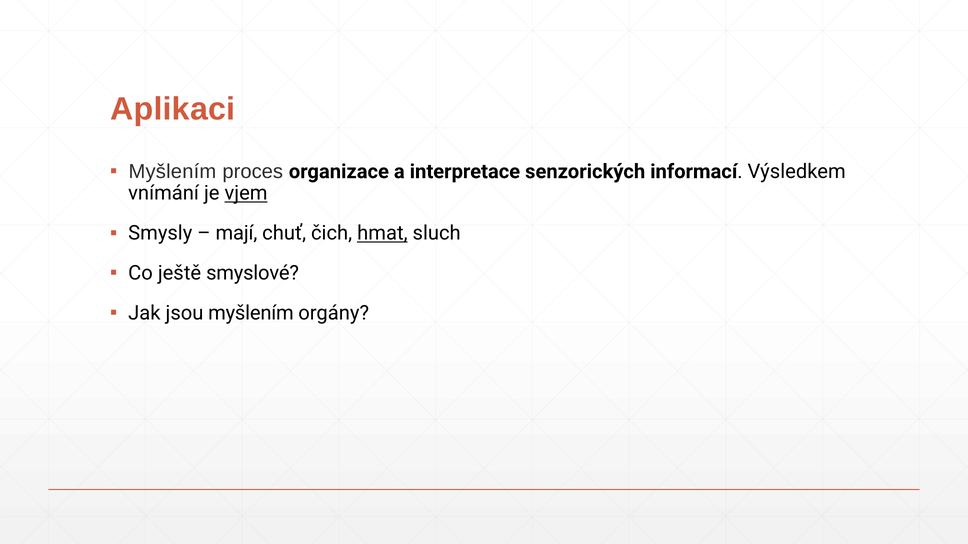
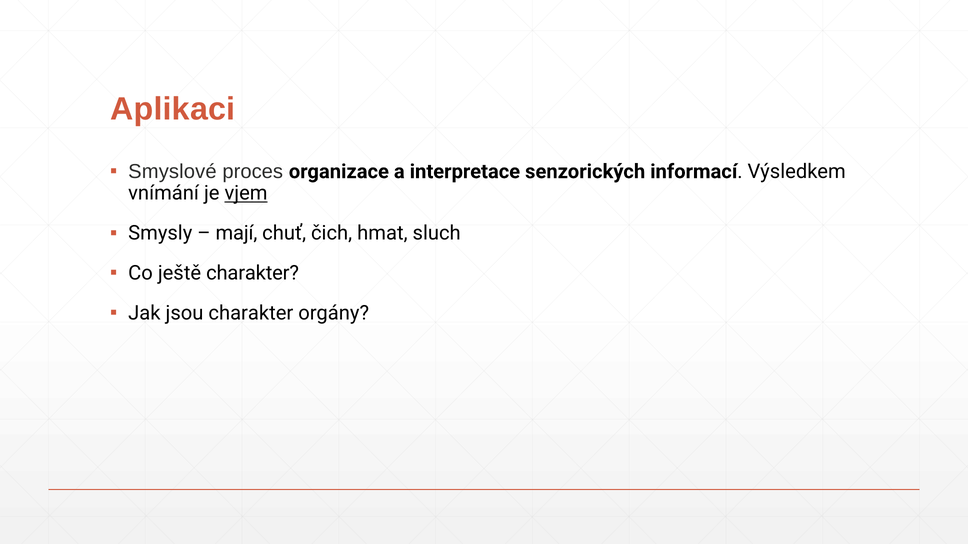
Myšlením: Myšlením -> Smyslové (172, 172)
hmat underline: present -> none (382, 233)
ještě smyslové: smyslové -> charakter (253, 273)
jsou myšlením: myšlením -> charakter (251, 313)
